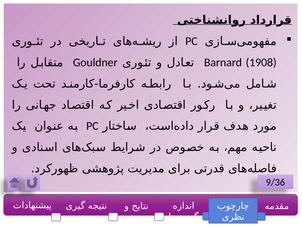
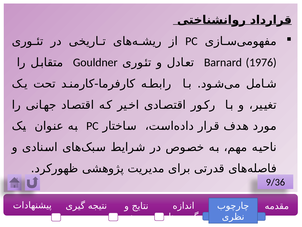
1908: 1908 -> 1976 (261, 62)
